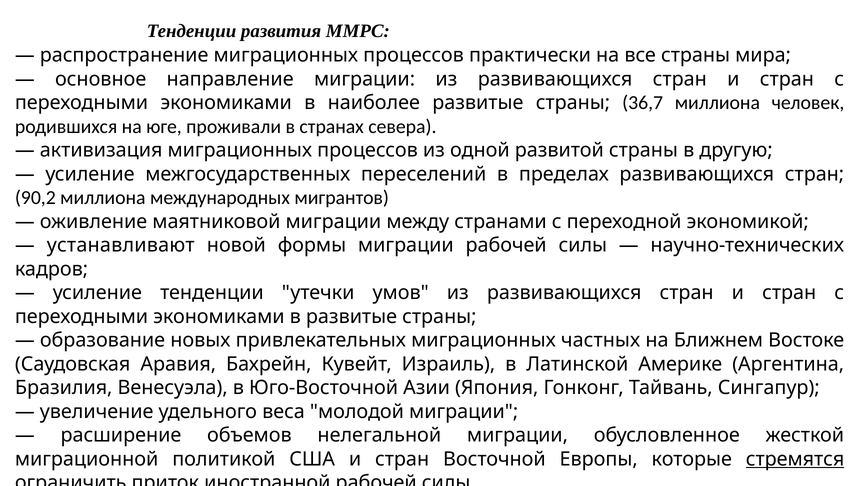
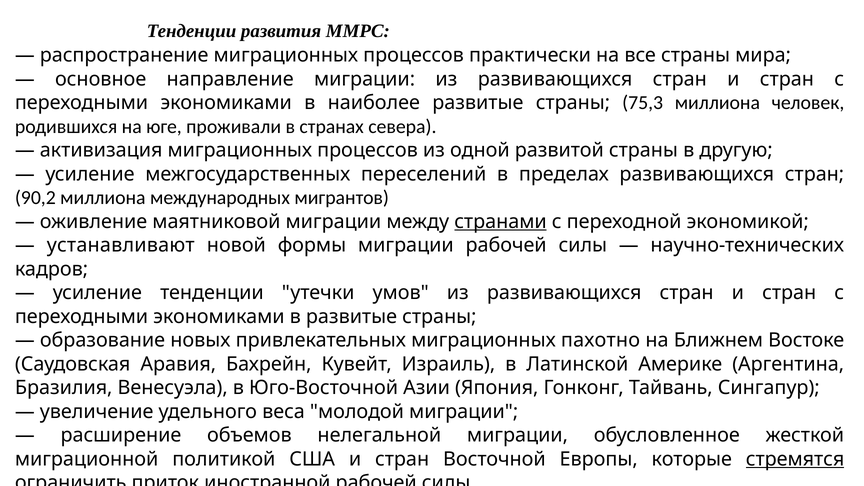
36,7: 36,7 -> 75,3 (643, 103)
странами underline: none -> present (501, 222)
частных: частных -> пахотно (600, 340)
